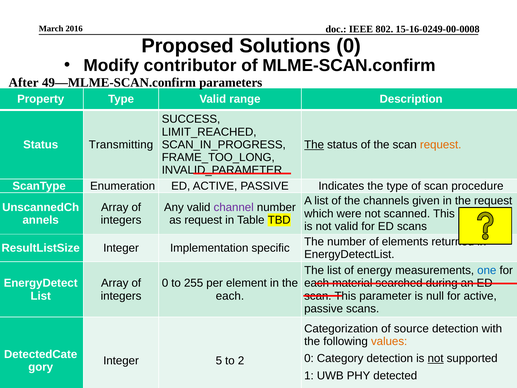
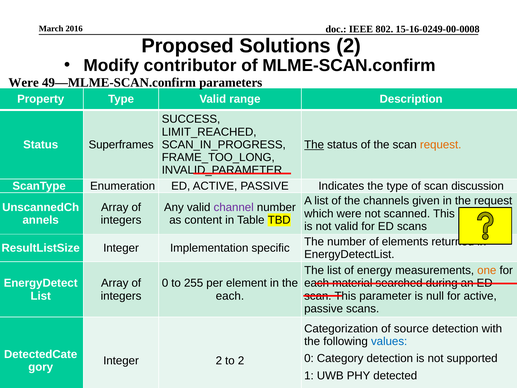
Solutions 0: 0 -> 2 (349, 46)
After: After -> Were (24, 82)
Transmitting: Transmitting -> Superframes (121, 145)
procedure: procedure -> discussion (478, 186)
as request: request -> content (203, 220)
one colour: blue -> orange (487, 270)
values colour: orange -> blue (389, 341)
not underline: present -> none (436, 358)
Integer 5: 5 -> 2 (219, 360)
